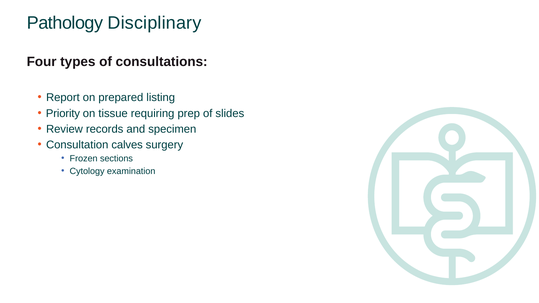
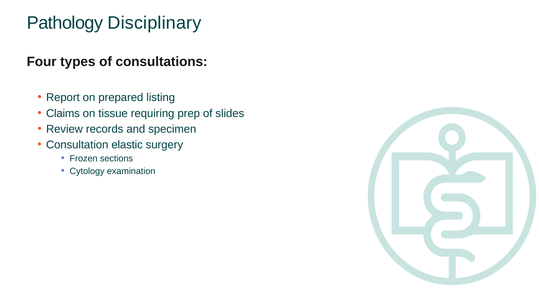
Priority: Priority -> Claims (63, 113)
calves: calves -> elastic (127, 145)
